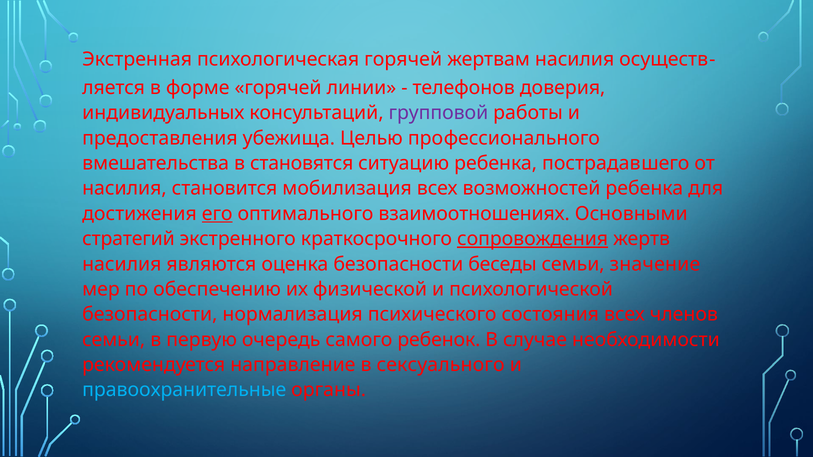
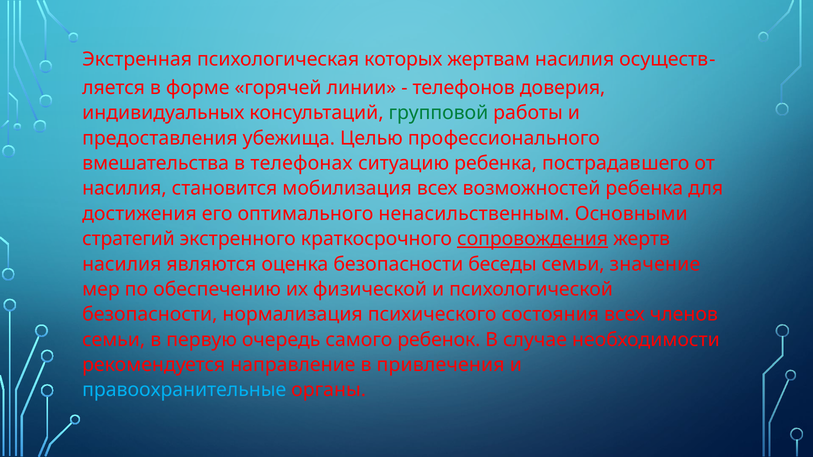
психологическая горячей: горячей -> которых (403, 59)
групповой colour: purple -> green (438, 113)
становятся: становятся -> телефонах (301, 163)
его underline: present -> none (217, 214)
взаимоотношениях: взаимоотношениях -> ненасильственным (474, 214)
сексуального: сексуального -> привлечения (441, 365)
